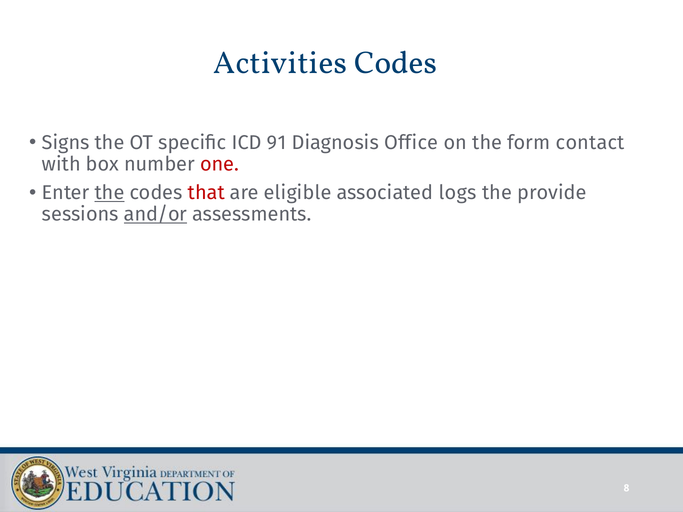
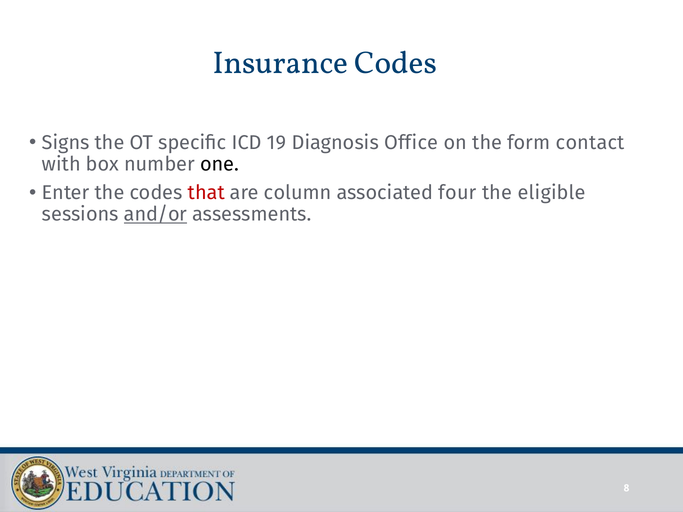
Activities: Activities -> Insurance (280, 63)
91: 91 -> 19 (277, 143)
one colour: red -> black (220, 164)
the underline: present -> none (110, 193)
eligible: eligible -> column (298, 193)
logs: logs -> four (458, 193)
provide: provide -> eligible (552, 193)
